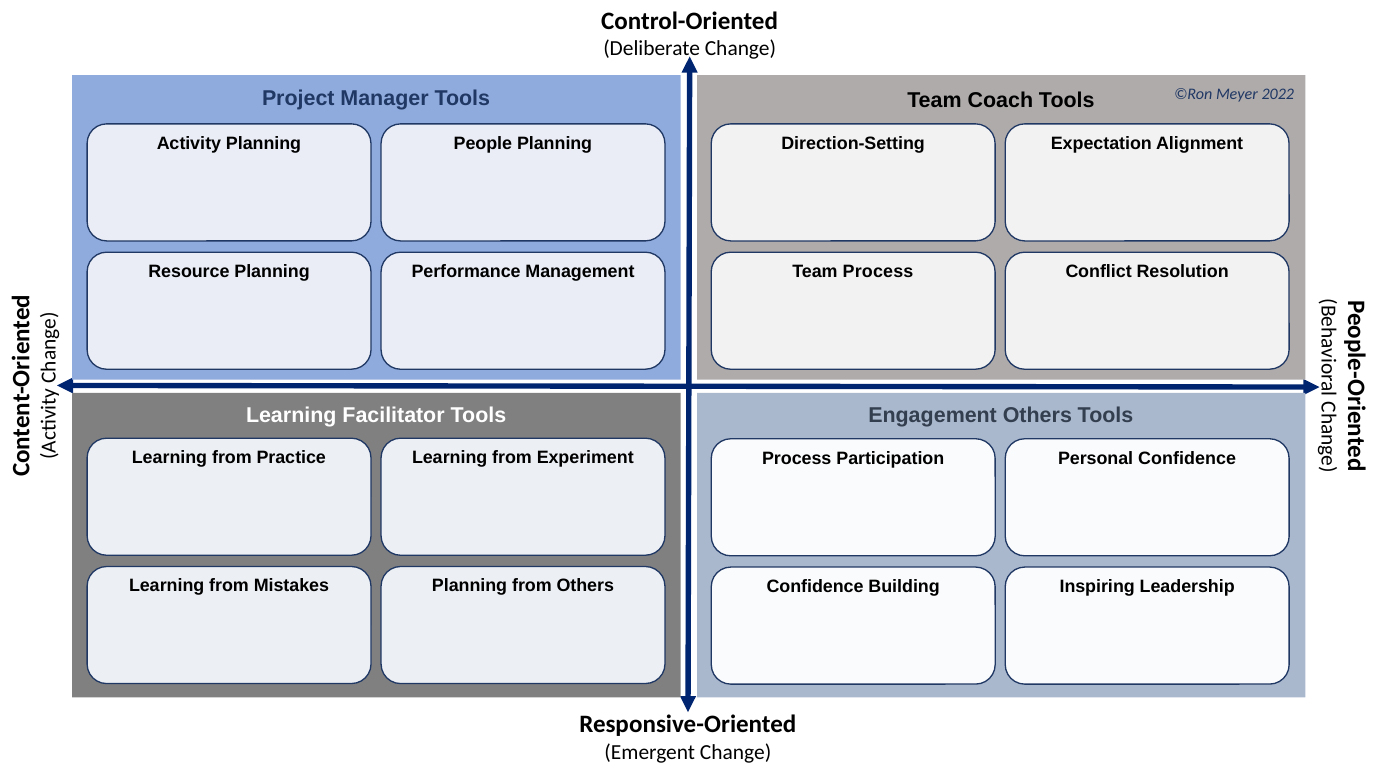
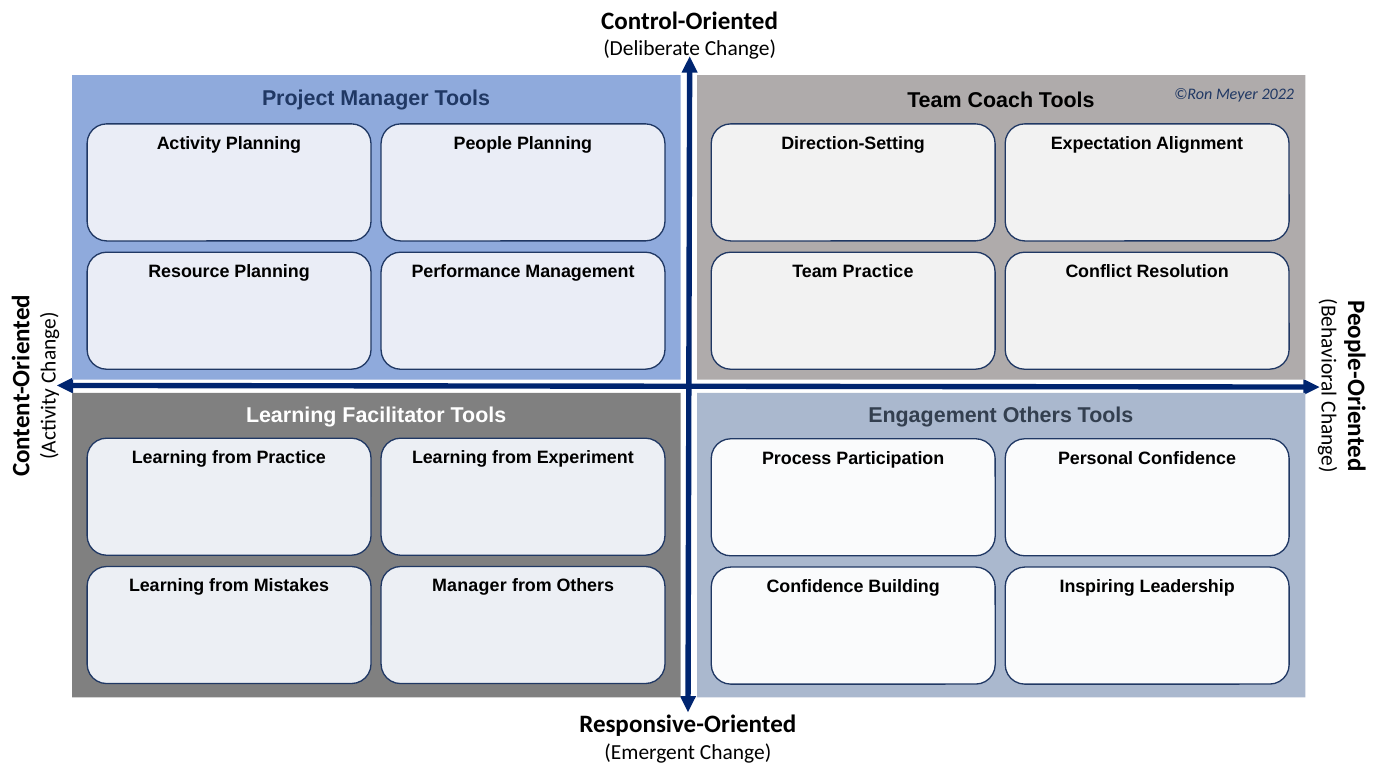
Team Process: Process -> Practice (878, 272)
Mistakes Planning: Planning -> Manager (469, 586)
